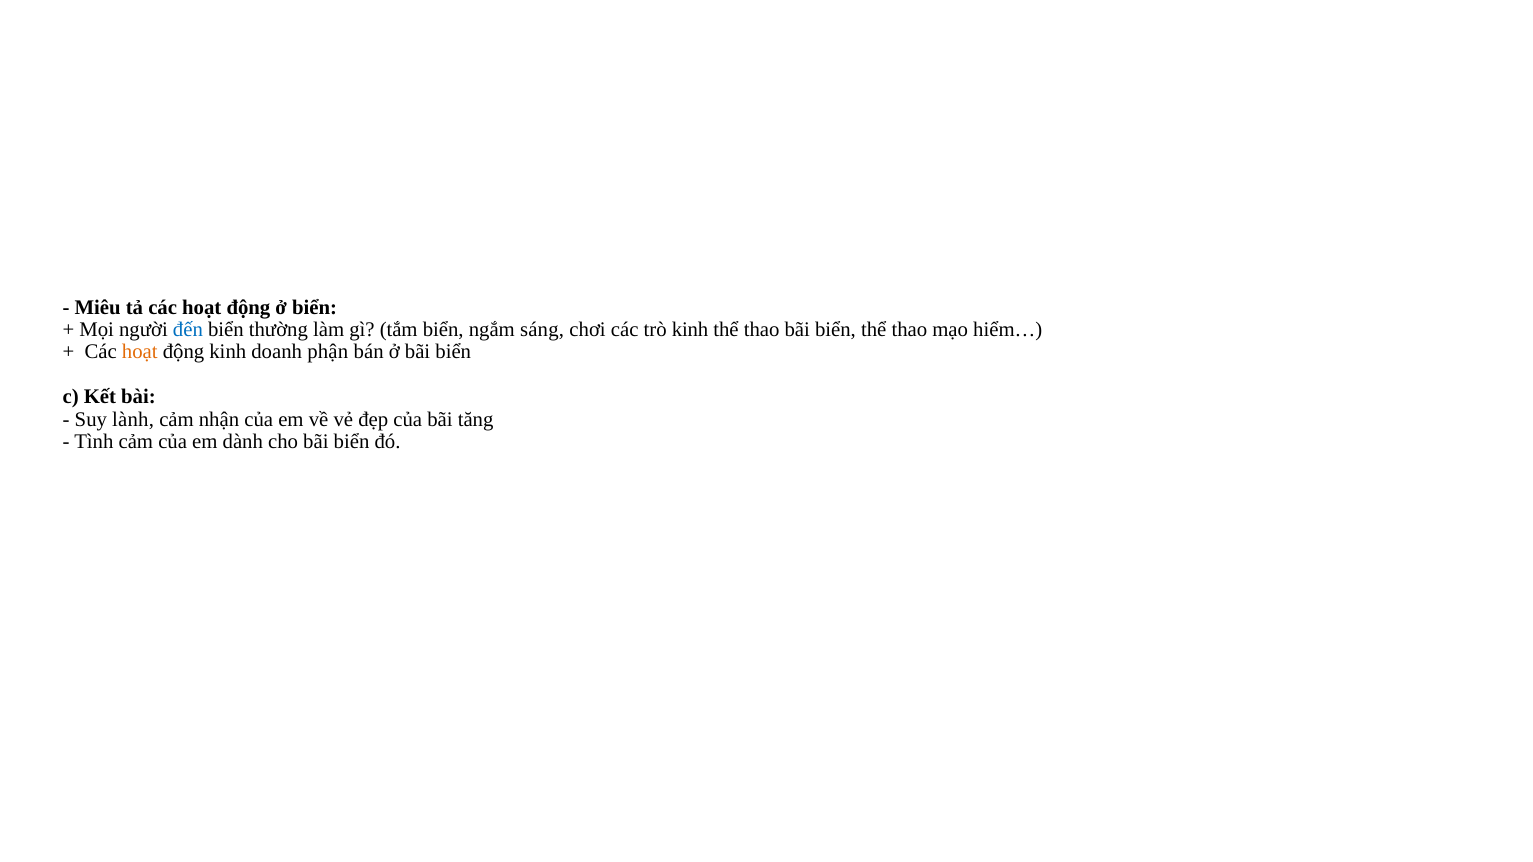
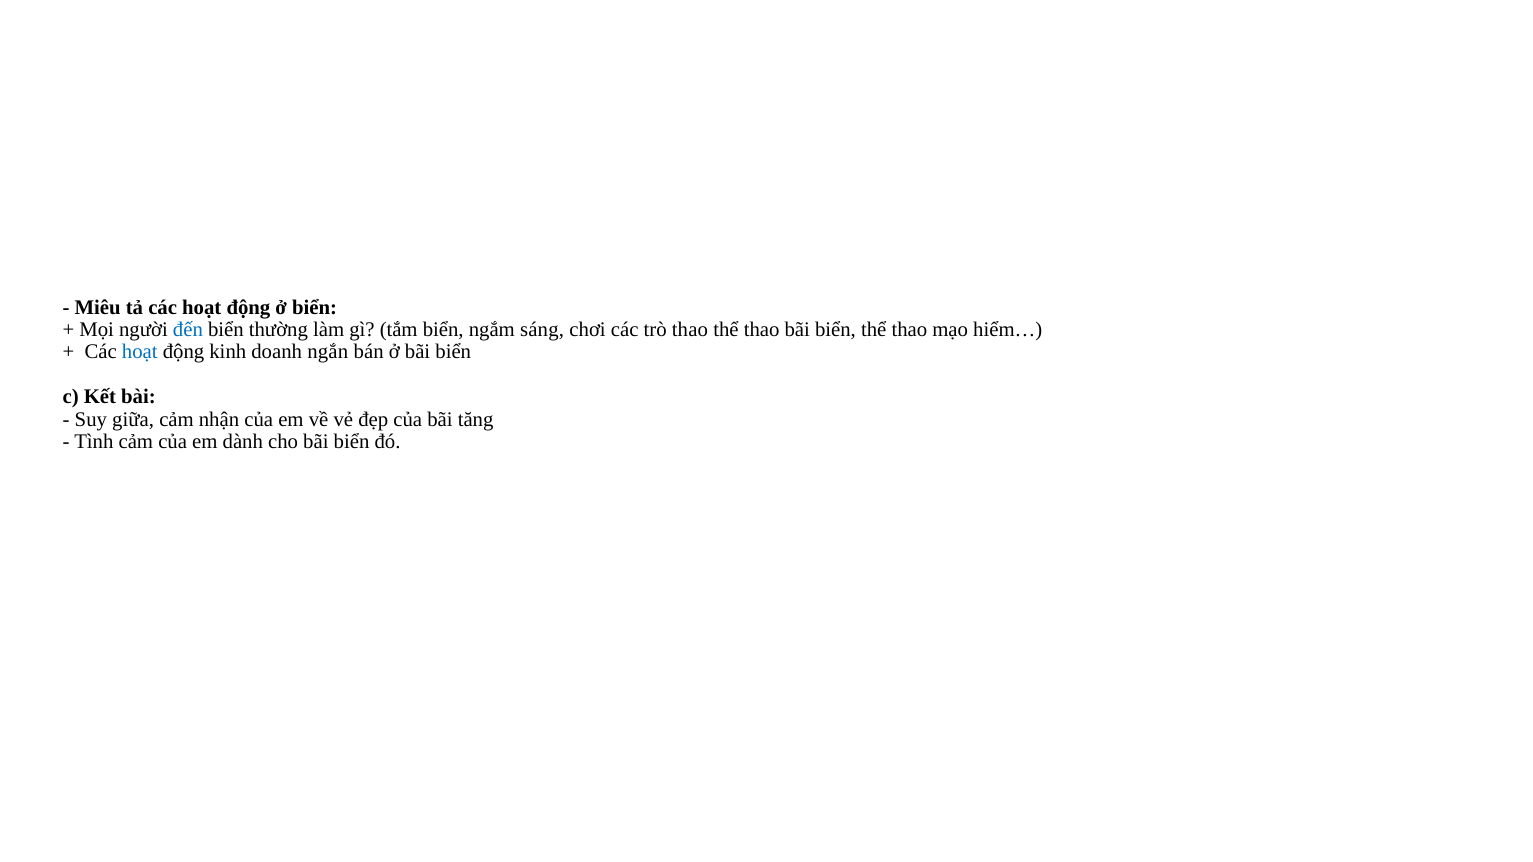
trò kinh: kinh -> thao (690, 330)
hoạt colour: orange -> blue (140, 352)
phận: phận -> ngắn (328, 352)
lành: lành -> giữa (133, 420)
